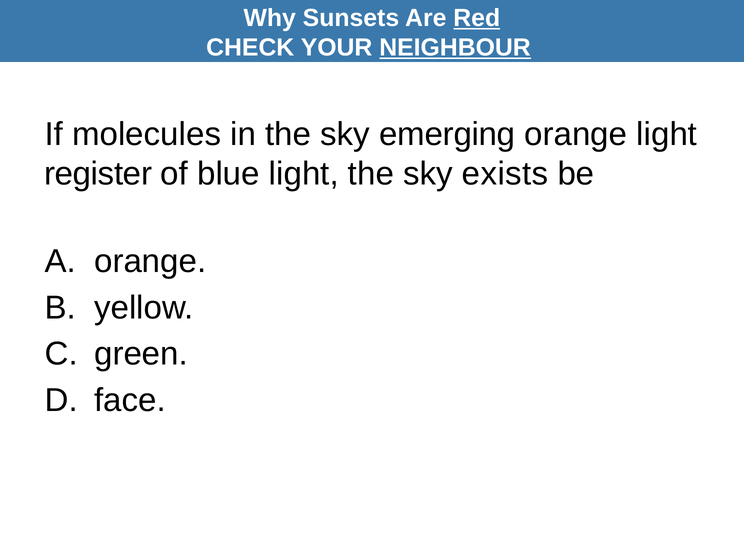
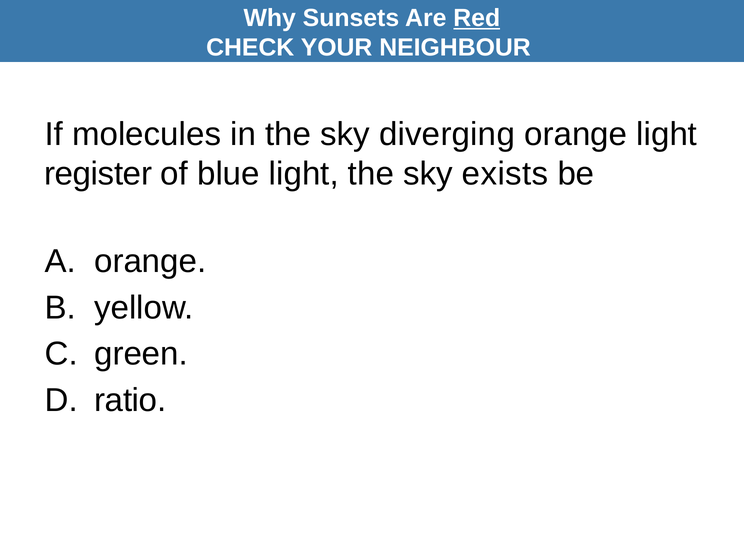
NEIGHBOUR underline: present -> none (455, 48)
emerging: emerging -> diverging (447, 134)
face: face -> ratio (130, 400)
